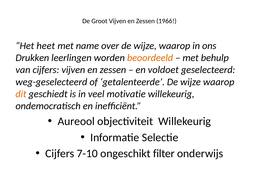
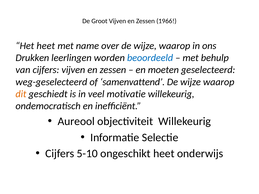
beoordeeld colour: orange -> blue (150, 58)
voldoet: voldoet -> moeten (163, 70)
getalenteerde: getalenteerde -> samenvattend (132, 82)
7-10: 7-10 -> 5-10 (87, 154)
ongeschikt filter: filter -> heet (164, 154)
